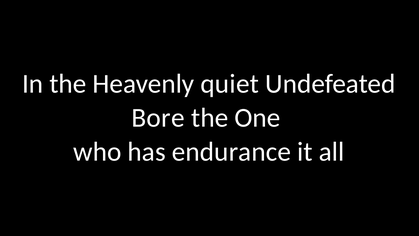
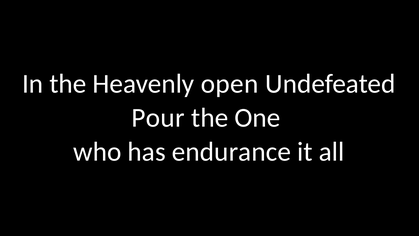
quiet: quiet -> open (230, 84)
Bore: Bore -> Pour (158, 118)
